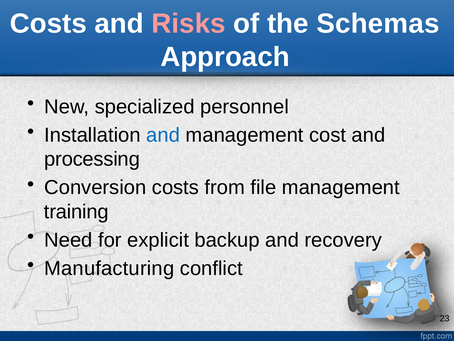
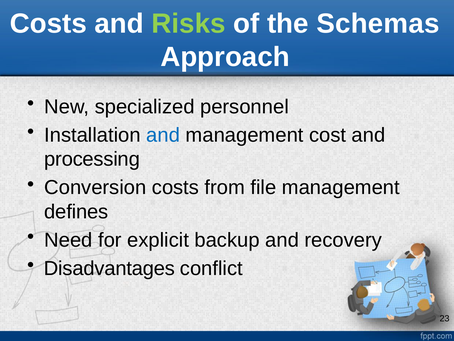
Risks colour: pink -> light green (189, 24)
training: training -> defines (76, 212)
Manufacturing: Manufacturing -> Disadvantages (109, 268)
